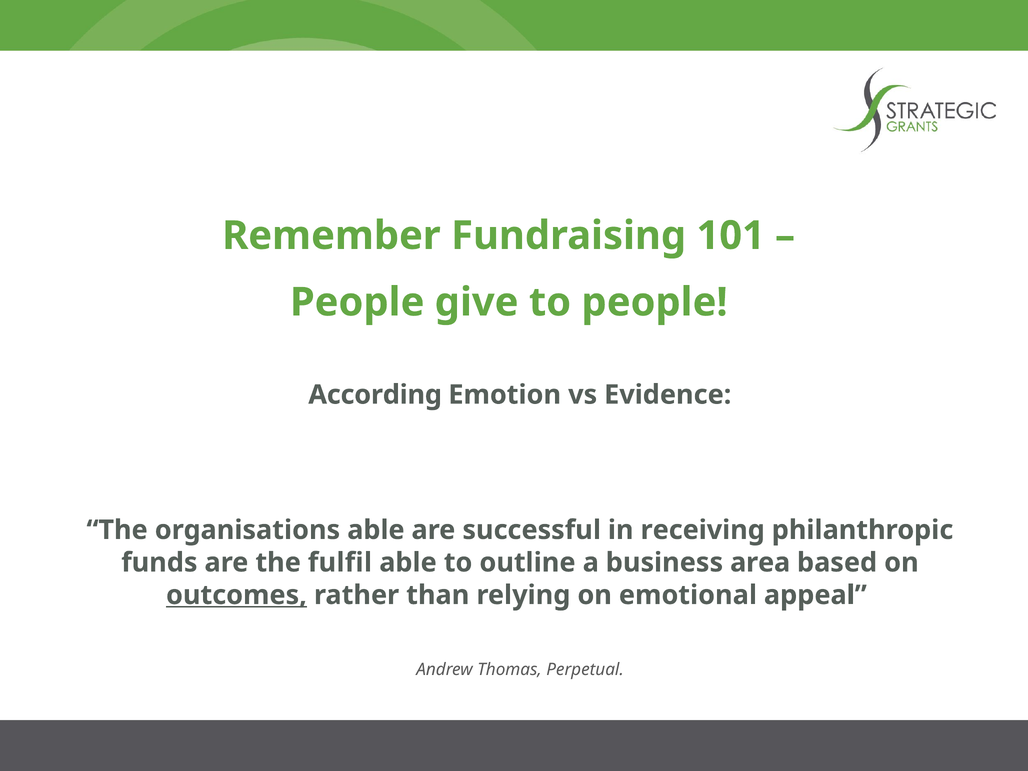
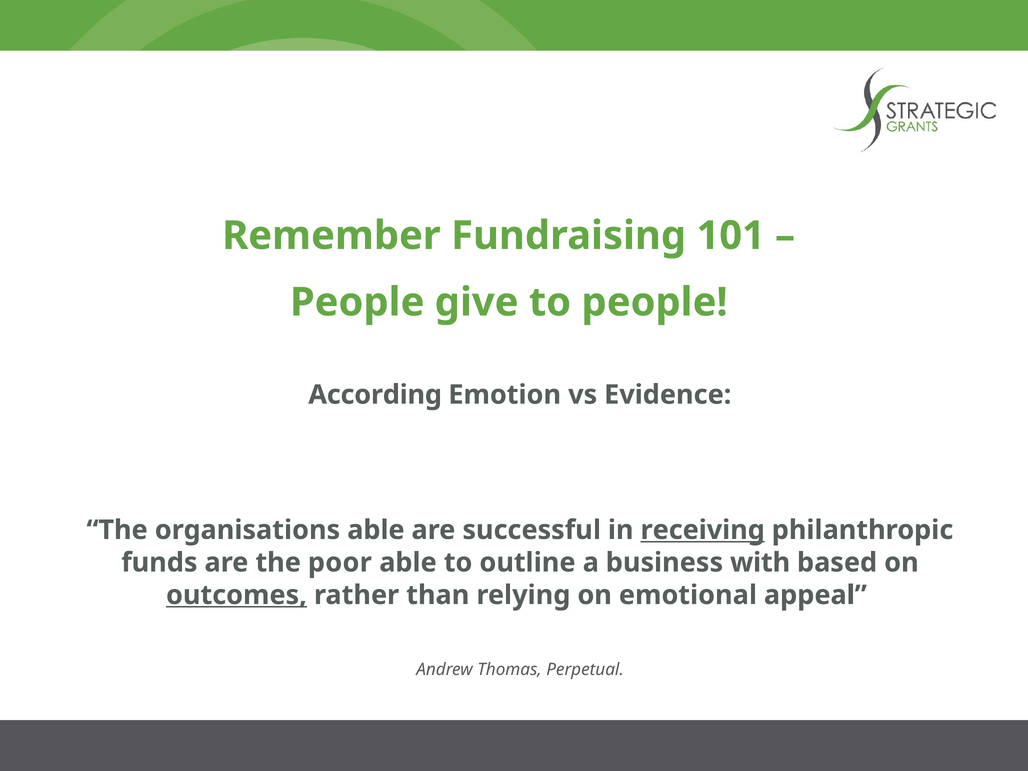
receiving underline: none -> present (703, 530)
fulfil: fulfil -> poor (340, 563)
area: area -> with (760, 563)
